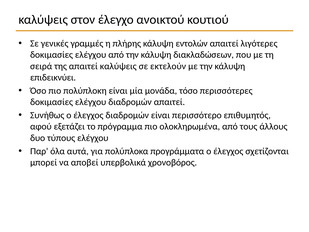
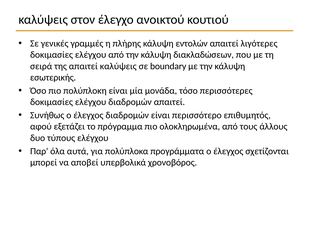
εκτελούν: εκτελούν -> boundary (168, 66)
επιδεικνύει: επιδεικνύει -> εσωτερικής (53, 77)
